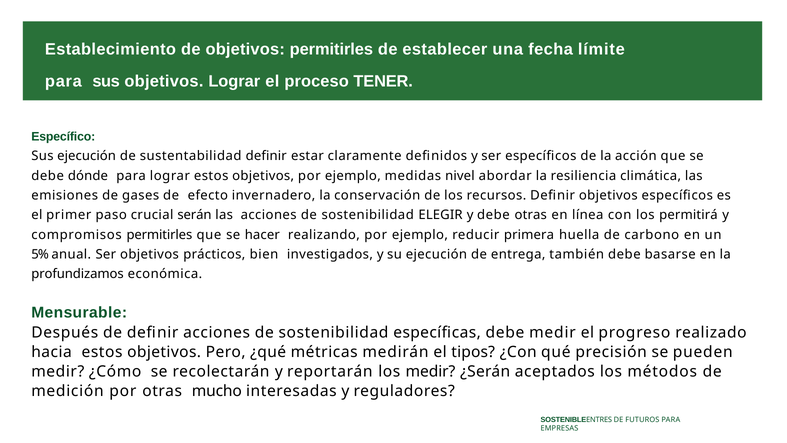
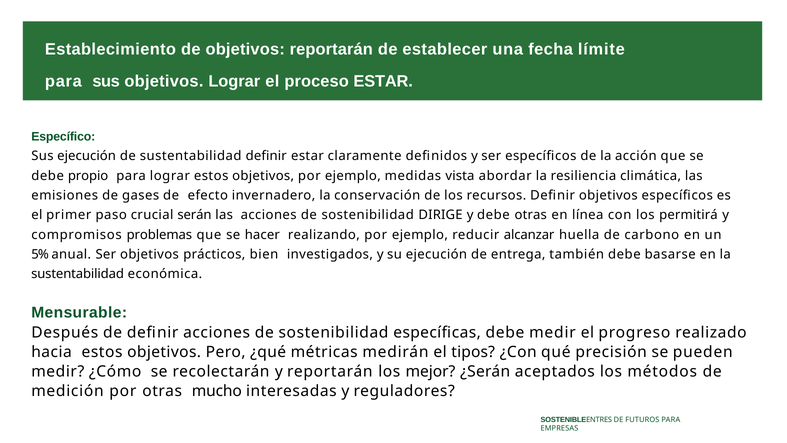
objetivos permitirles: permitirles -> reportarán (331, 49)
proceso TENER: TENER -> ESTAR (383, 81)
dónde: dónde -> propio (88, 176)
nivel: nivel -> vista (460, 176)
ELEGIR: ELEGIR -> DIRIGE (441, 215)
compromisos permitirles: permitirles -> problemas (159, 235)
primera: primera -> alcanzar (529, 235)
profundizamos: profundizamos -> sustentabilidad (78, 274)
los medir: medir -> mejor (430, 371)
